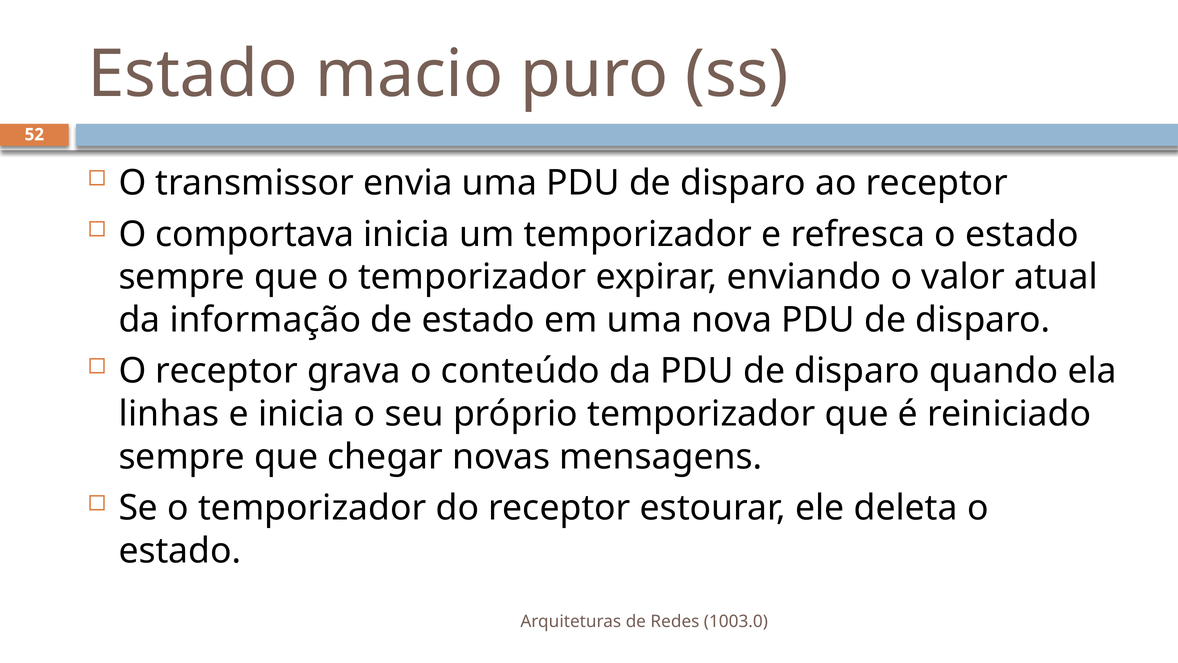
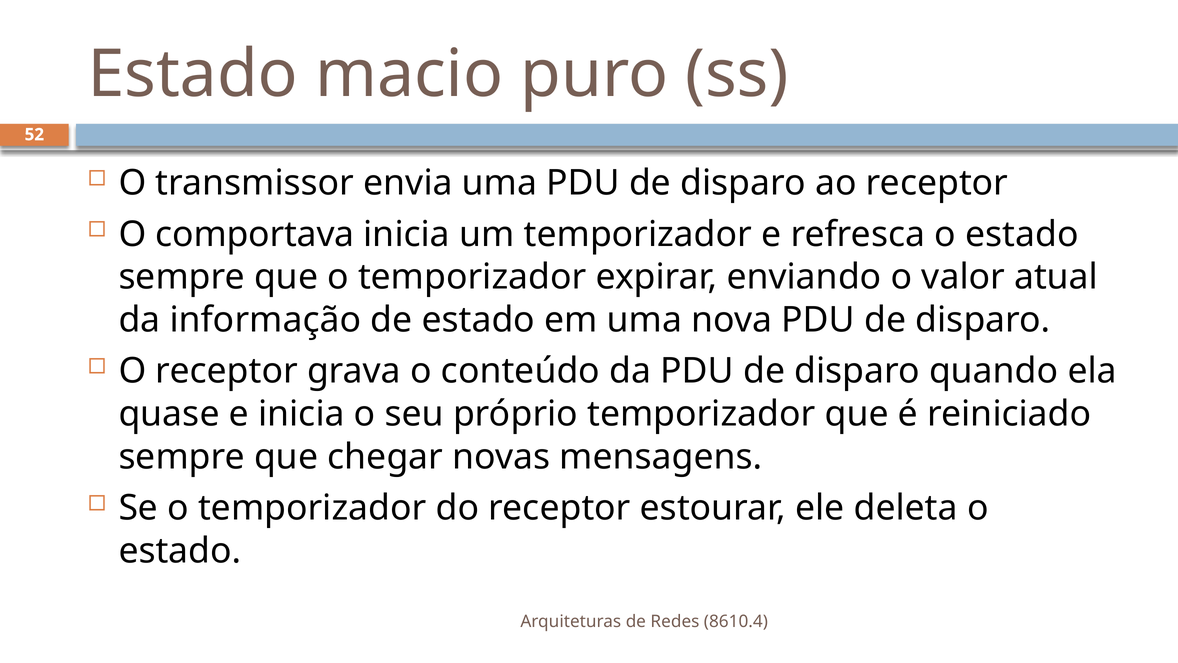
linhas: linhas -> quase (169, 414)
1003.0: 1003.0 -> 8610.4 (736, 621)
